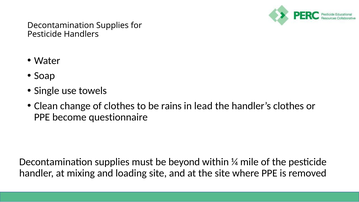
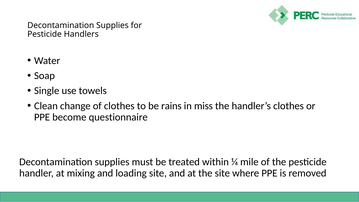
lead: lead -> miss (203, 106)
beyond: beyond -> treated (184, 162)
